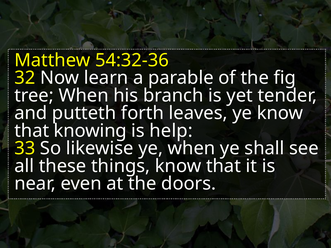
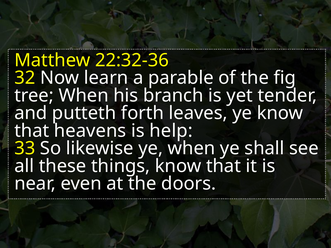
54:32-36: 54:32-36 -> 22:32-36 (132, 60)
knowing: knowing -> heavens (90, 131)
